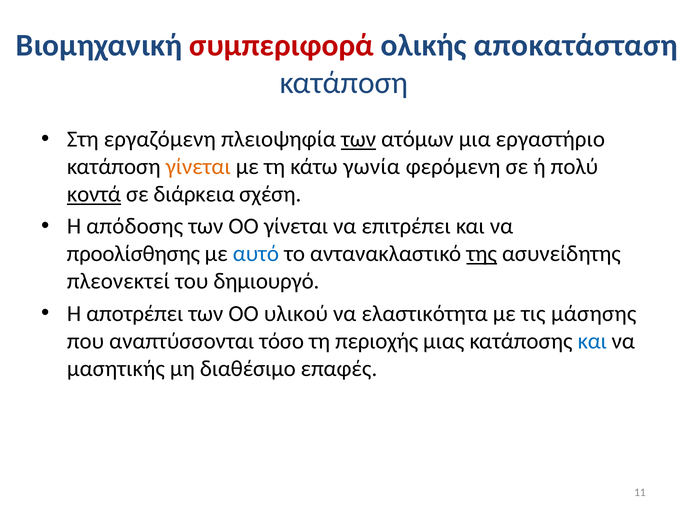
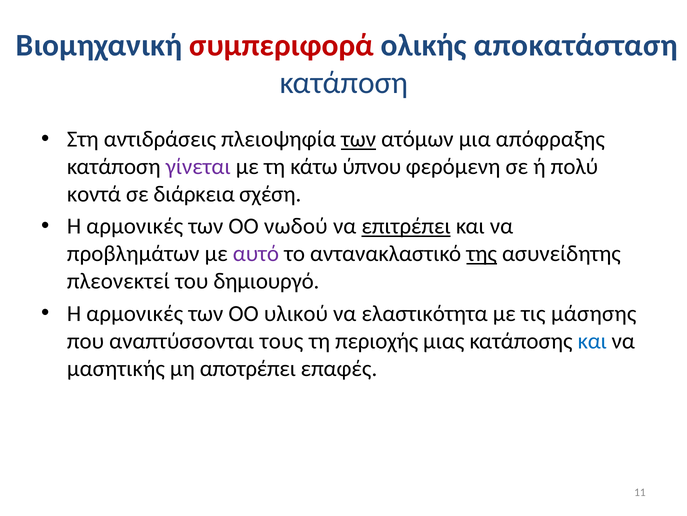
εργαζόμενη: εργαζόμενη -> αντιδράσεις (160, 139)
εργαστήριο: εργαστήριο -> απόφραξης (550, 139)
γίνεται colour: orange -> purple (198, 166)
γωνία: γωνία -> ύπνου (372, 166)
κοντά underline: present -> none (94, 194)
απόδοσης: απόδοσης -> αρμονικές (135, 226)
ΟΟ γίνεται: γίνεται -> νωδού (296, 226)
επιτρέπει underline: none -> present (406, 226)
προολίσθησης: προολίσθησης -> προβλημάτων (133, 254)
αυτό colour: blue -> purple (256, 254)
αποτρέπει: αποτρέπει -> αρμονικές (135, 313)
τόσο: τόσο -> τους (281, 341)
διαθέσιμο: διαθέσιμο -> αποτρέπει (248, 368)
